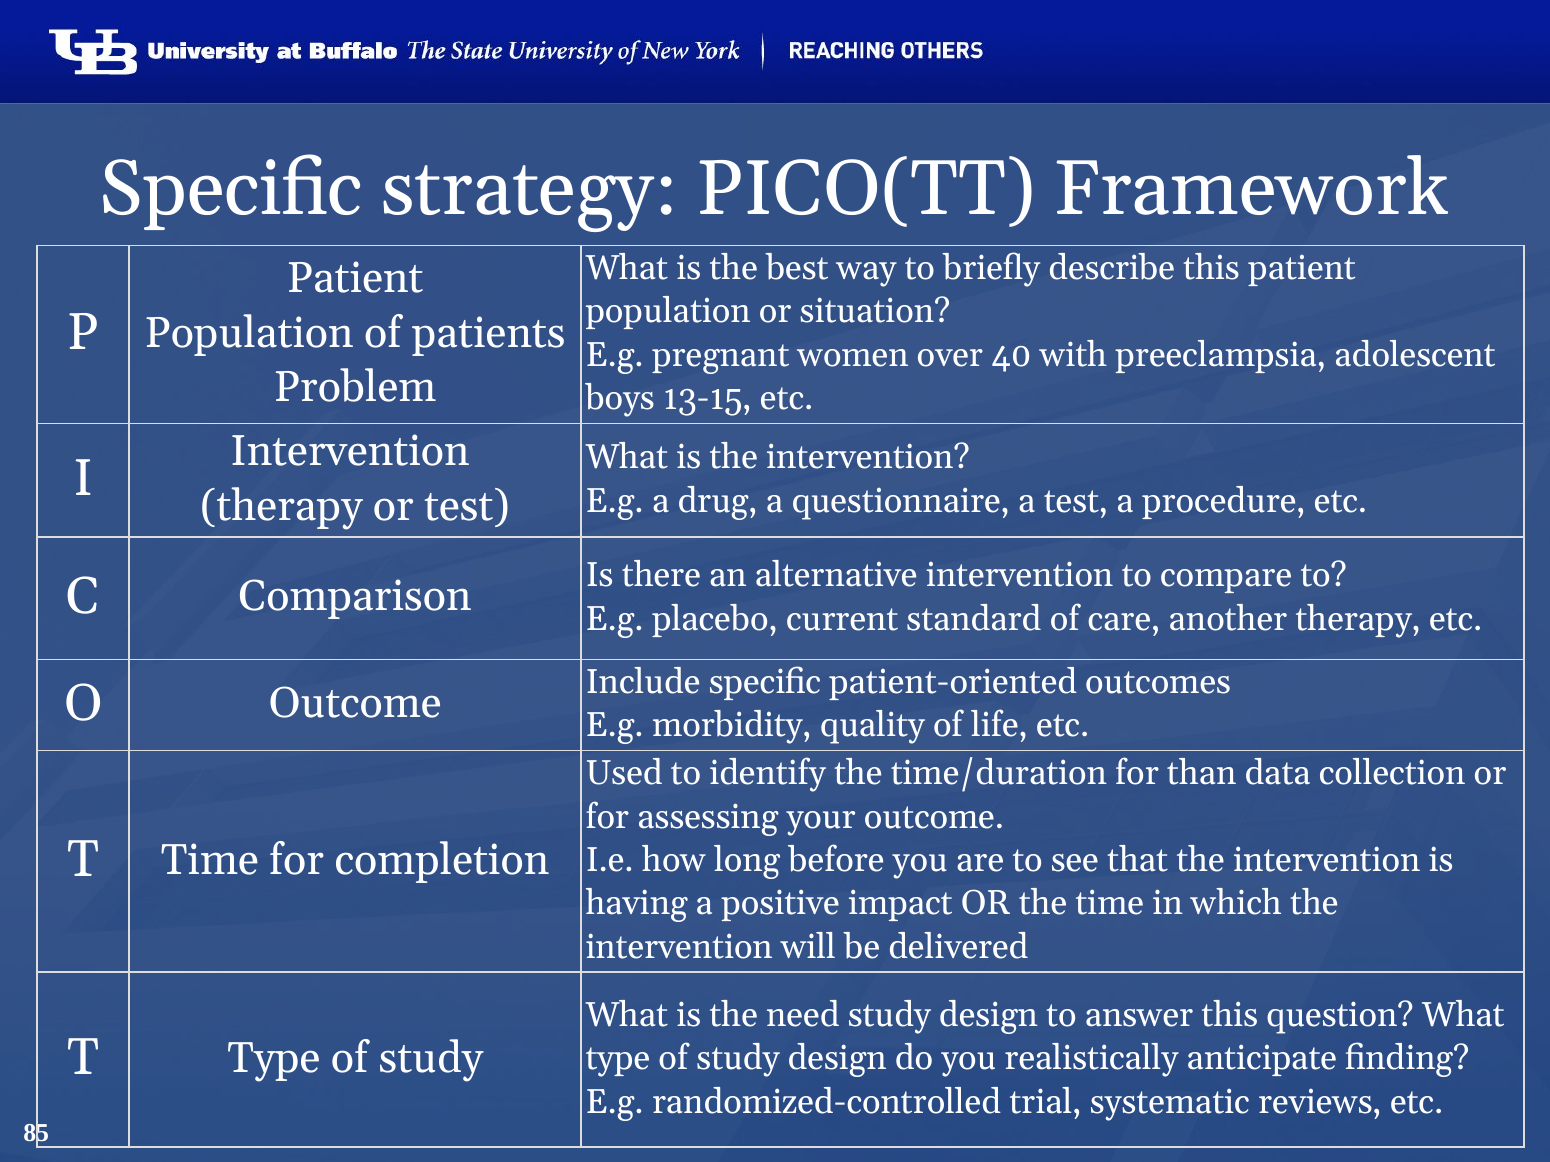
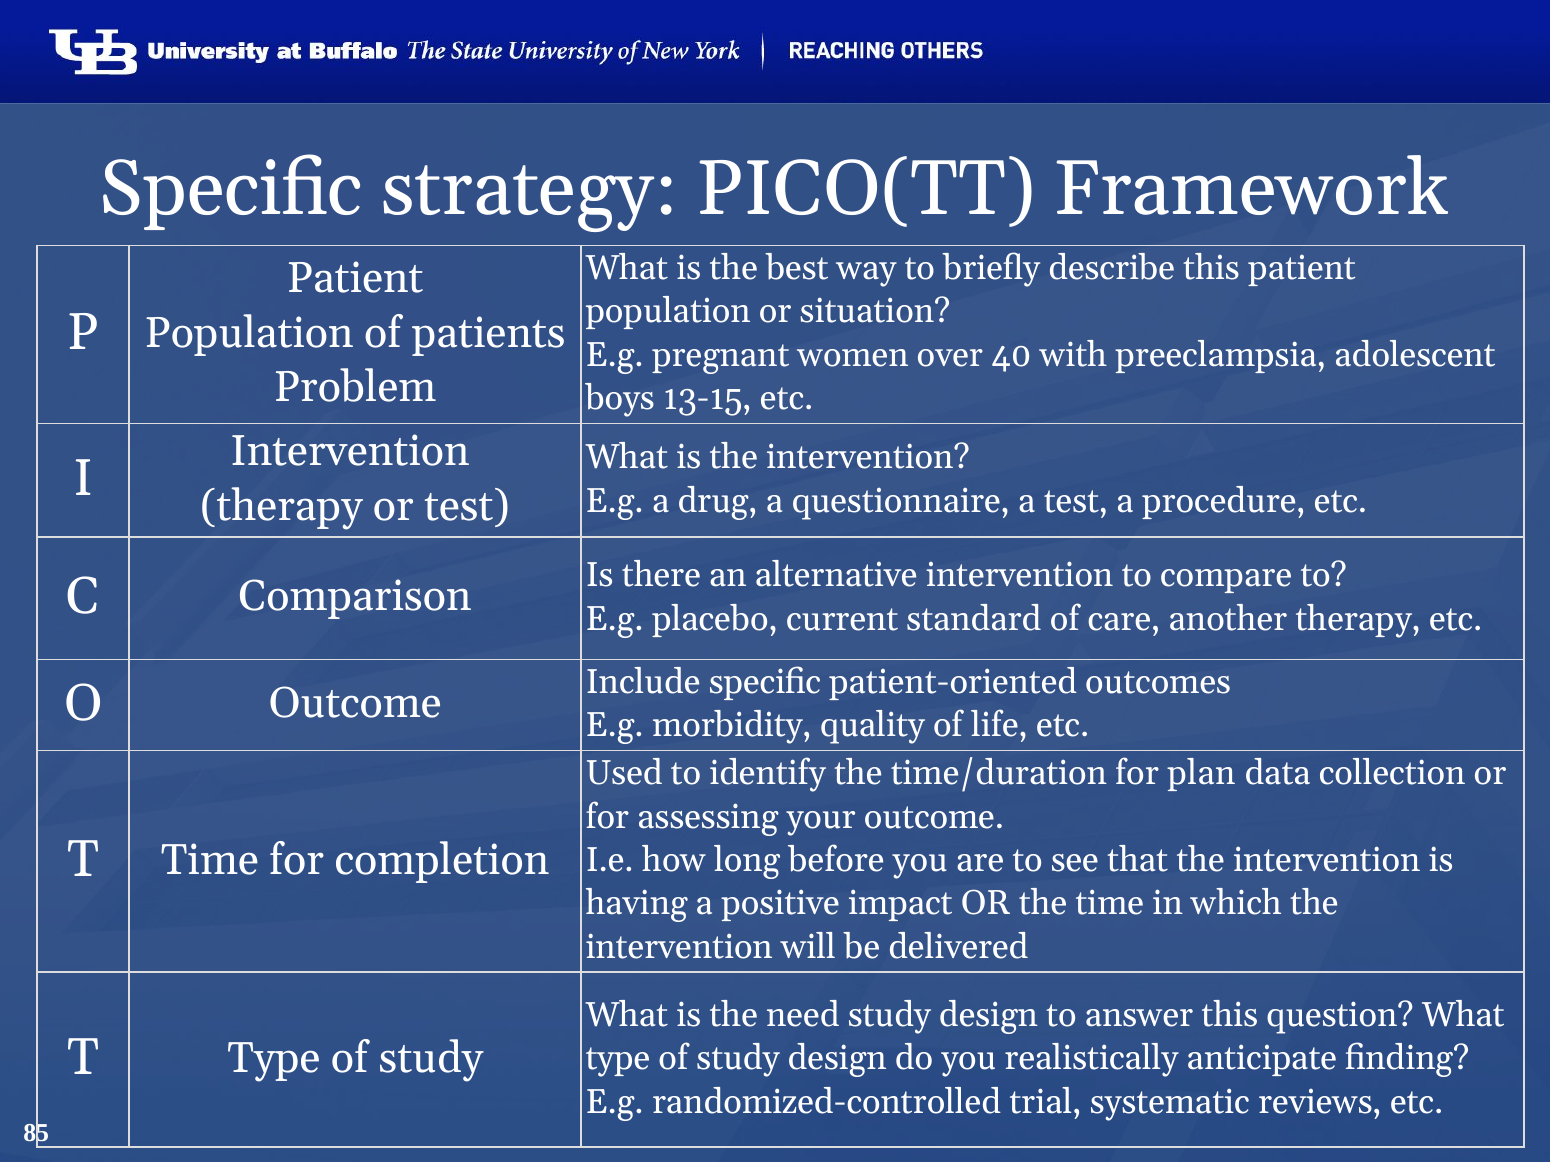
than: than -> plan (1201, 774)
